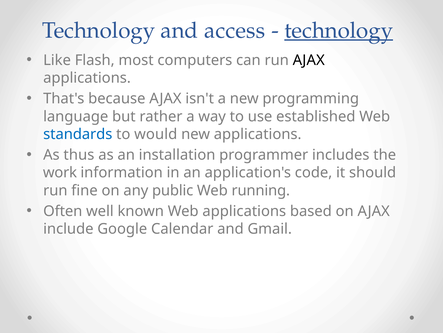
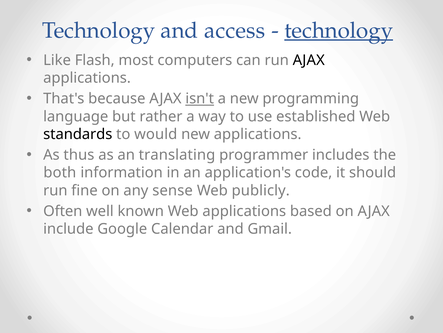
isn't underline: none -> present (200, 98)
standards colour: blue -> black (78, 134)
installation: installation -> translating (177, 155)
work: work -> both (60, 172)
public: public -> sense (173, 190)
running: running -> publicly (261, 190)
